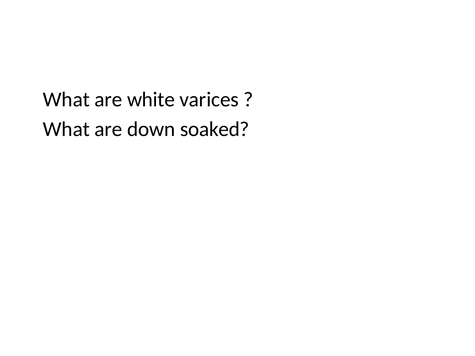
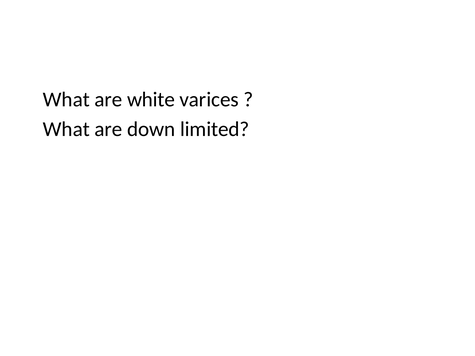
soaked: soaked -> limited (215, 129)
